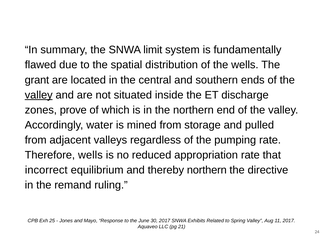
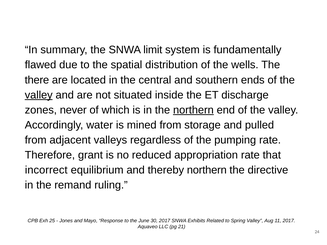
grant: grant -> there (37, 80)
prove: prove -> never (73, 110)
northern underline: none -> present (193, 110)
Therefore wells: wells -> grant (90, 155)
